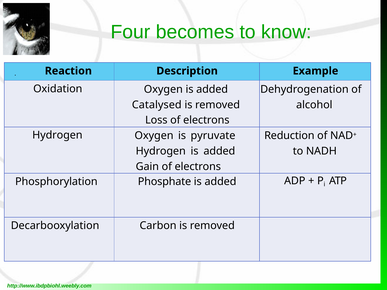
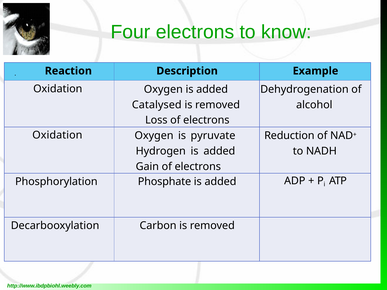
Four becomes: becomes -> electrons (195, 32)
Hydrogen: Hydrogen -> Oxidation (57, 135)
